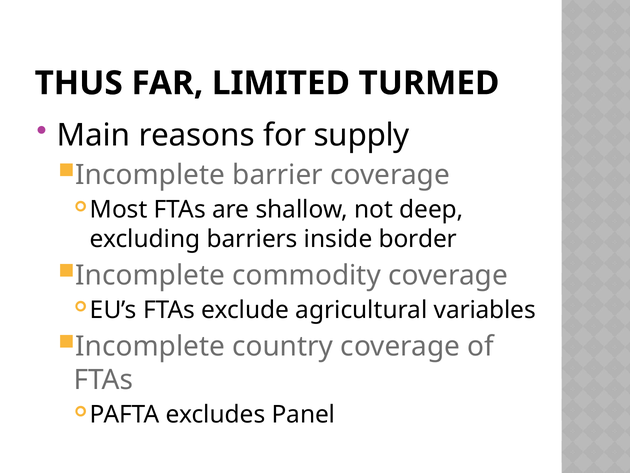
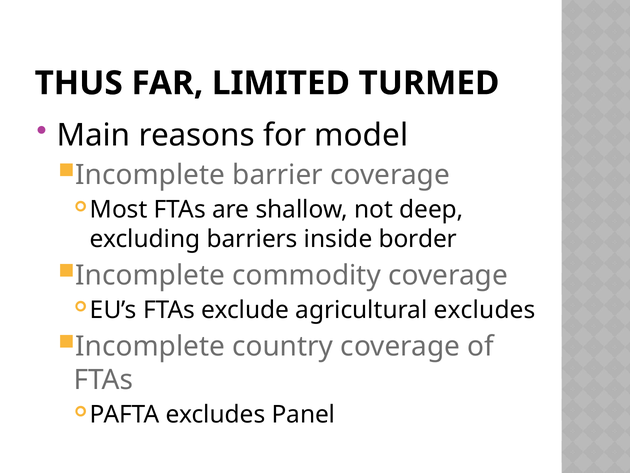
supply: supply -> model (361, 135)
agricultural variables: variables -> excludes (485, 310)
